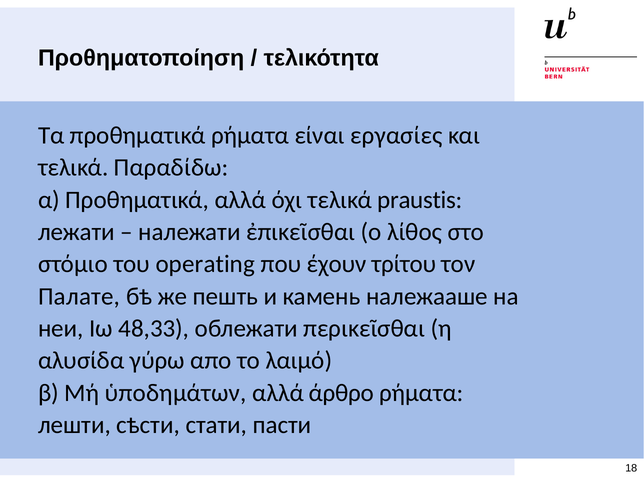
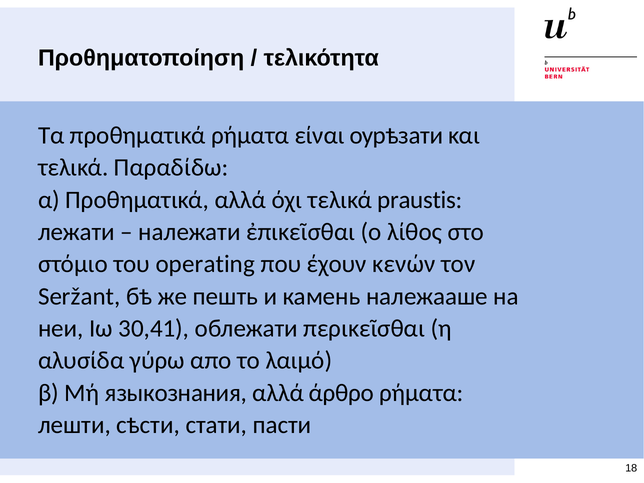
εργασίες: εργασίες -> ѹрѣзати (397, 135)
τρίτου: τρίτου -> κενών (404, 264)
Палате: Палате -> Seržant (79, 296)
48,33: 48,33 -> 30,41 (154, 328)
ὑποδημάτων: ὑποδημάτων -> языкознания (176, 393)
